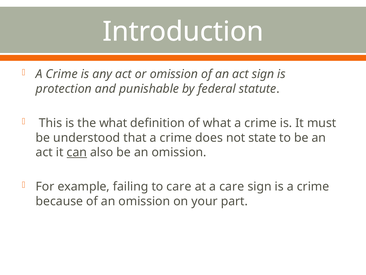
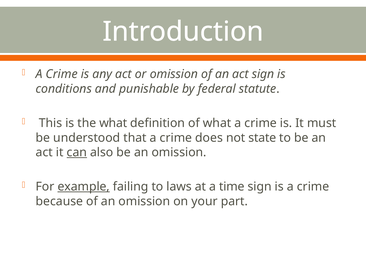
protection: protection -> conditions (64, 89)
example underline: none -> present (84, 186)
to care: care -> laws (179, 186)
a care: care -> time (232, 186)
